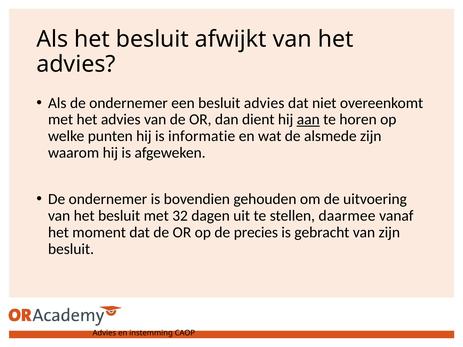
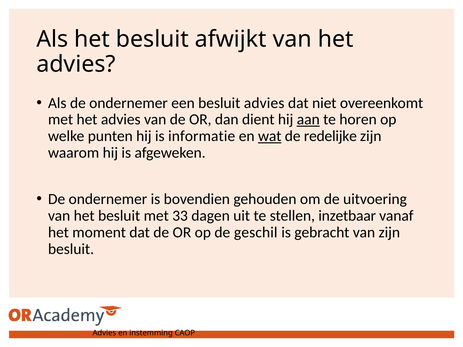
wat underline: none -> present (270, 136)
alsmede: alsmede -> redelijke (330, 136)
32: 32 -> 33 (180, 216)
daarmee: daarmee -> inzetbaar (347, 216)
precies: precies -> geschil (256, 232)
